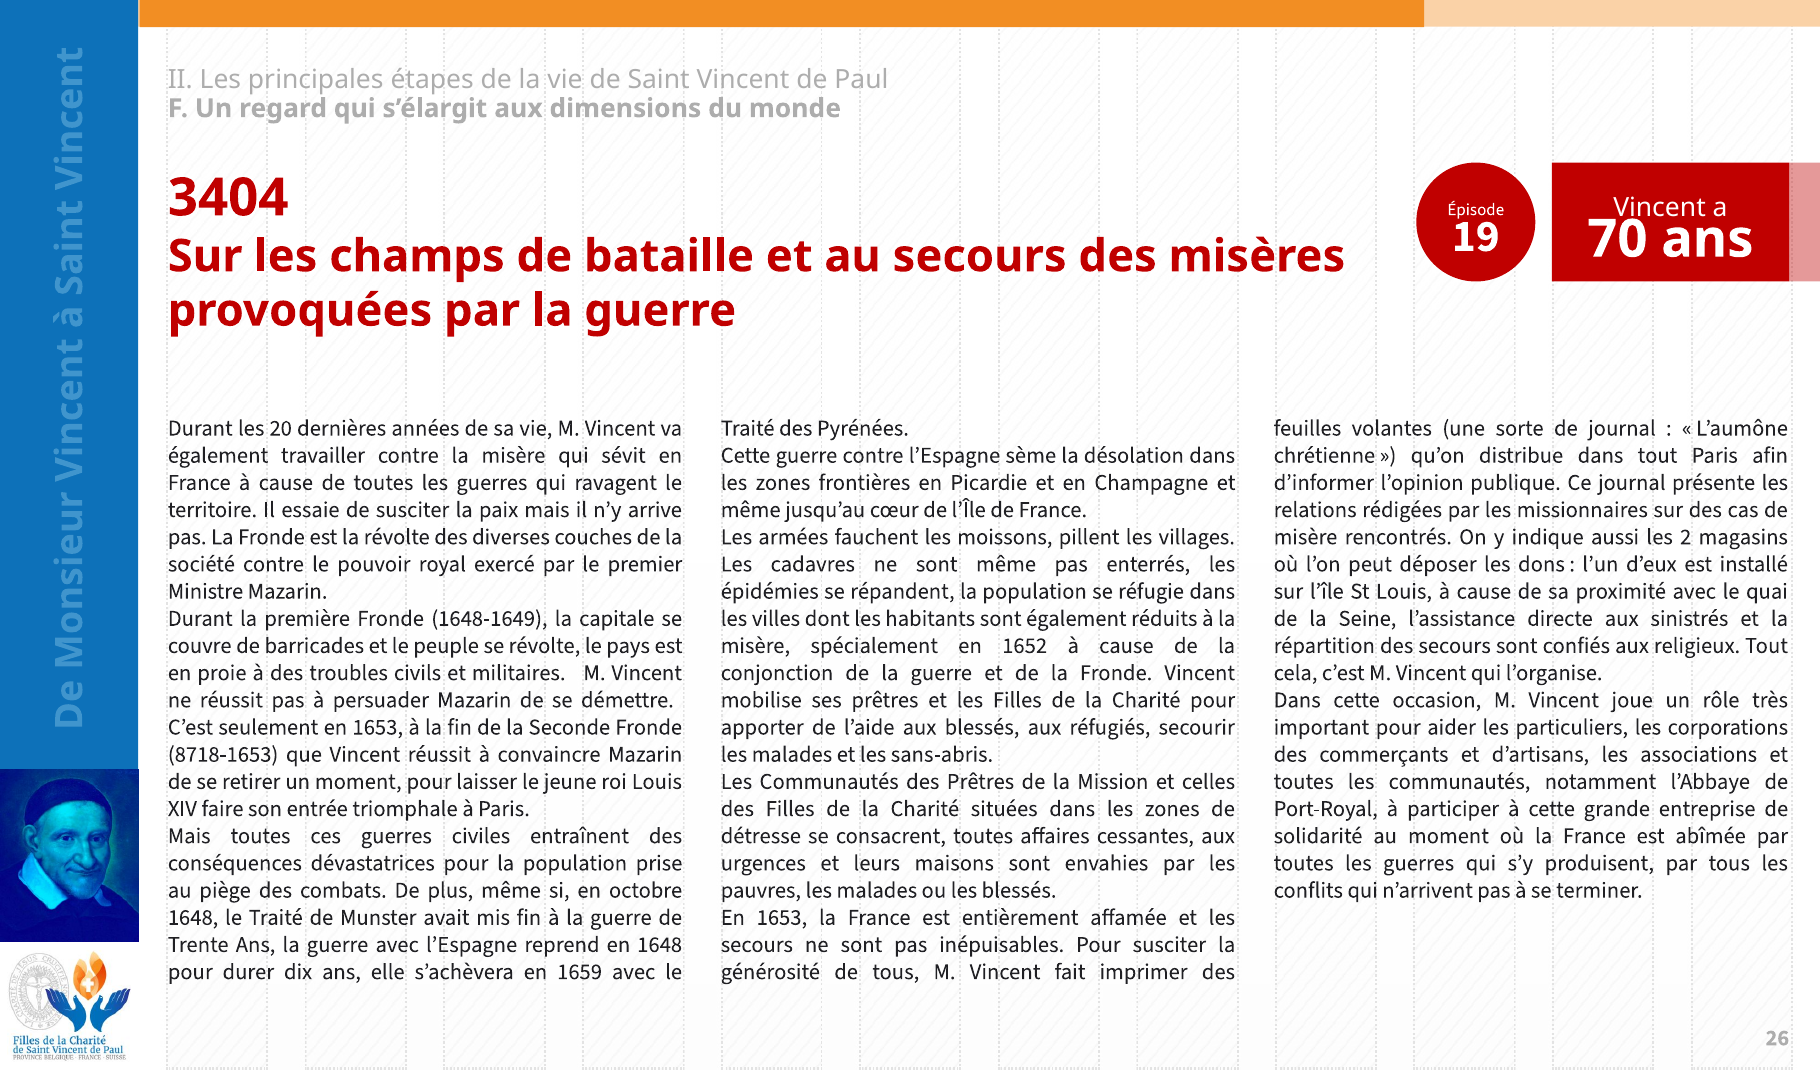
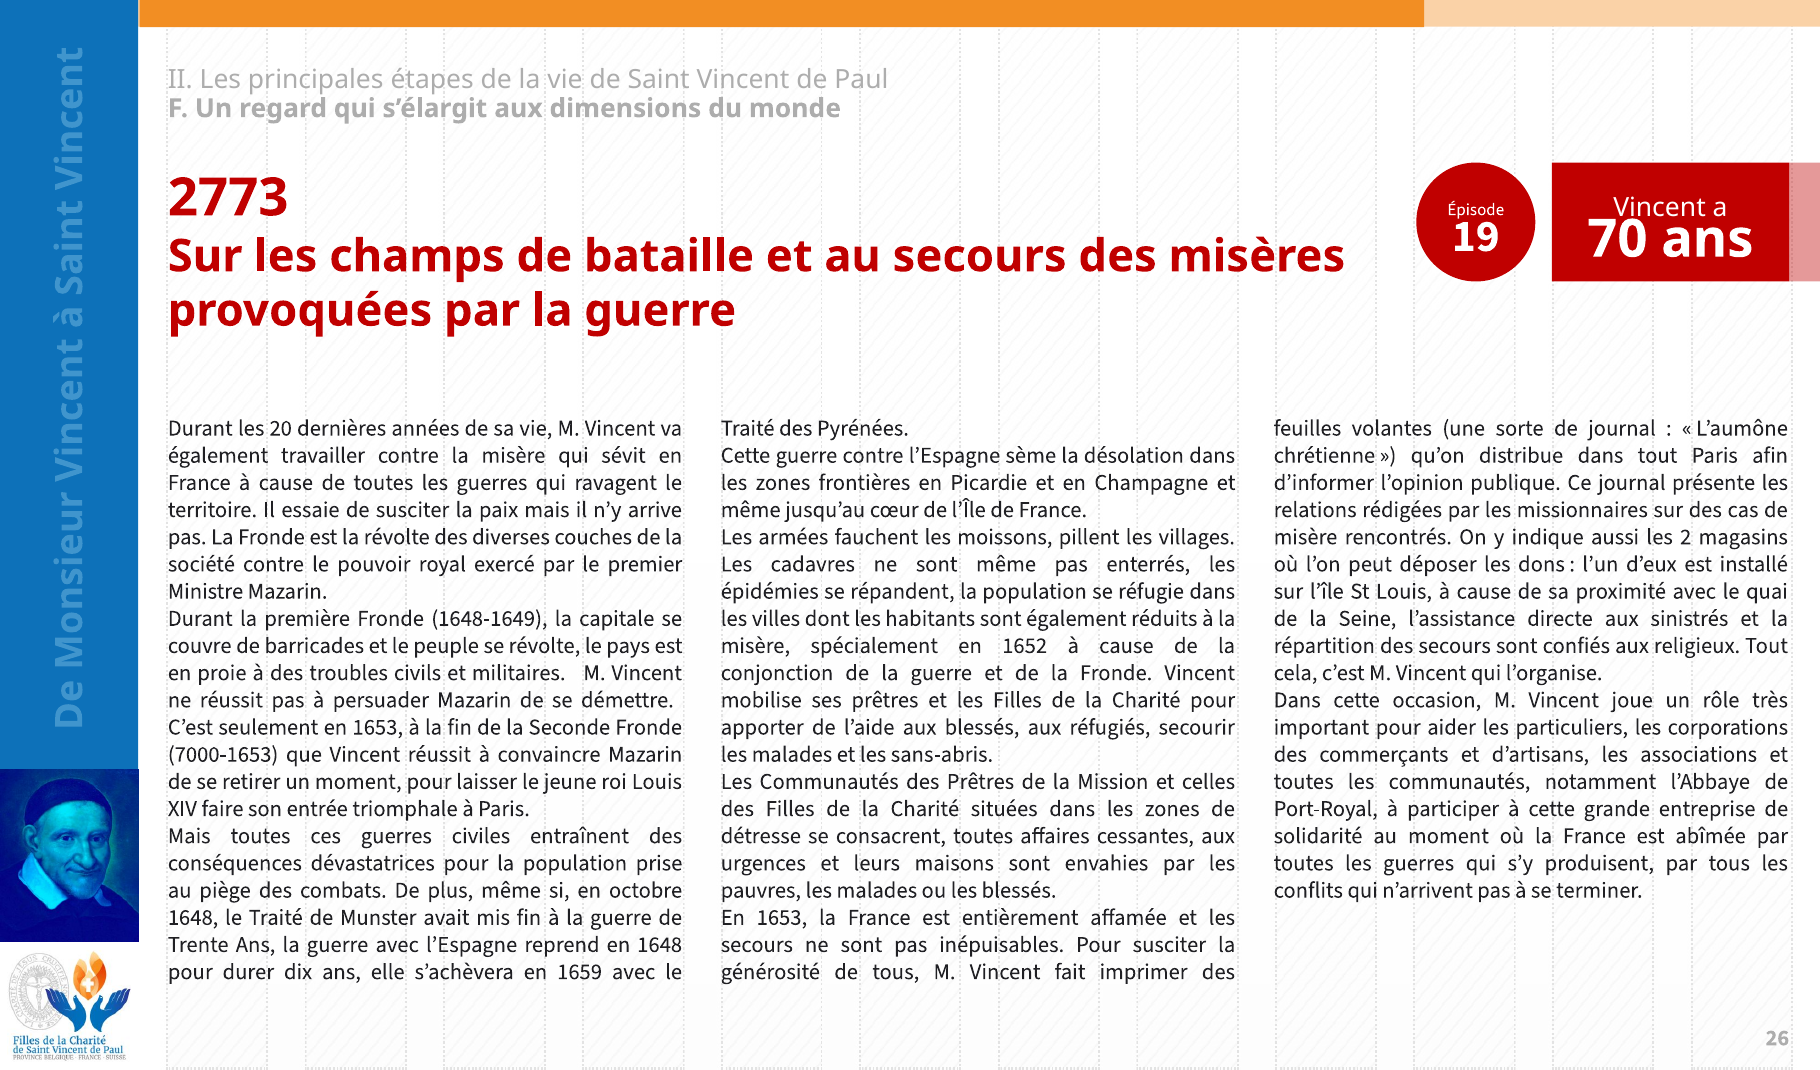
3404: 3404 -> 2773 (228, 198)
8718-1653: 8718-1653 -> 7000-1653 (223, 755)
